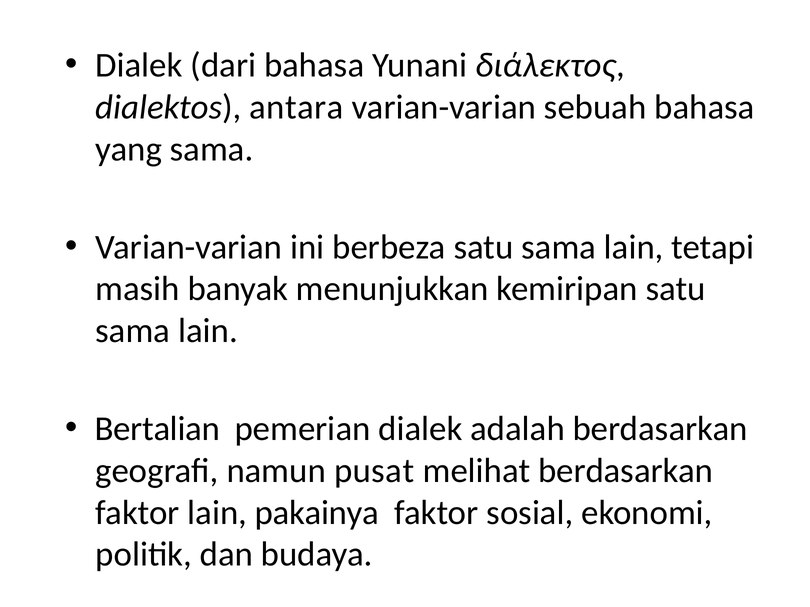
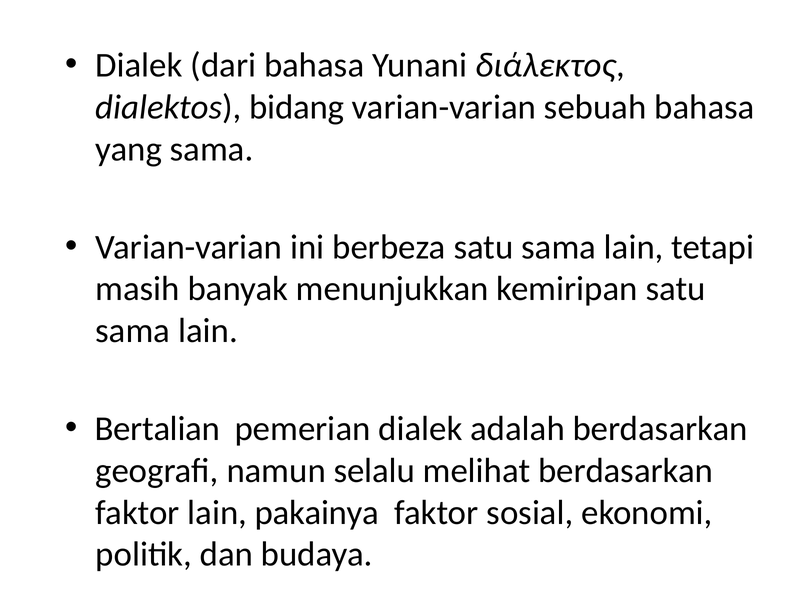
antara: antara -> bidang (297, 107)
pusat: pusat -> selalu (374, 471)
